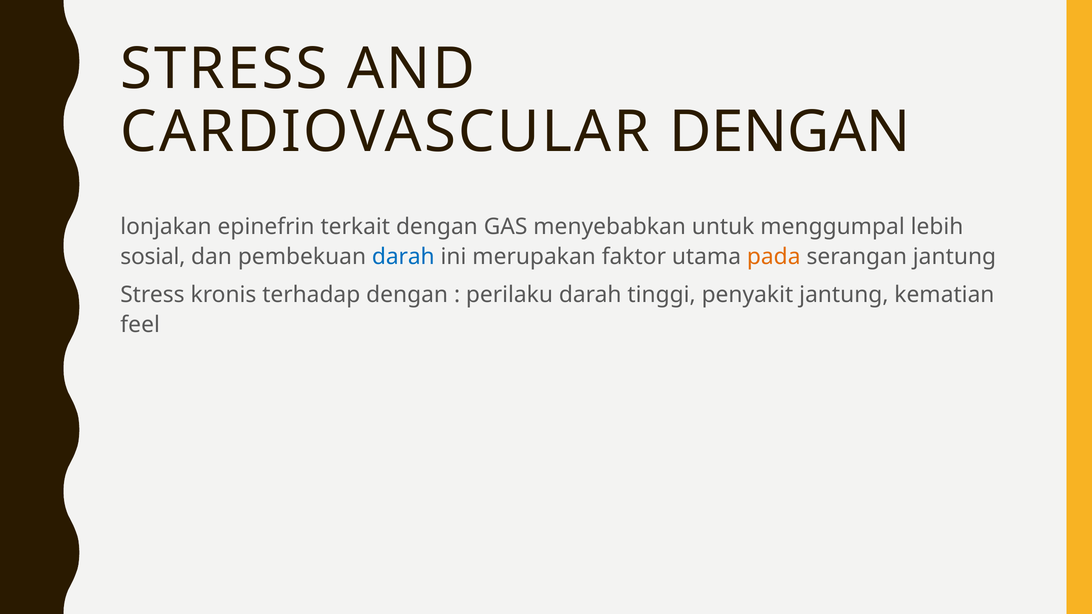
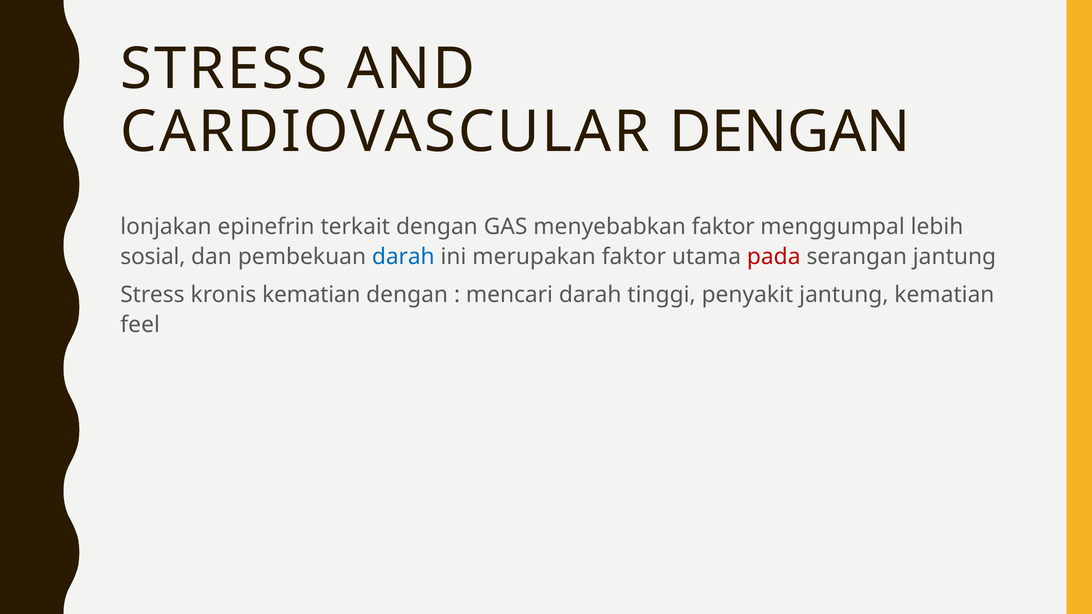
menyebabkan untuk: untuk -> faktor (723, 227)
pada colour: orange -> red (774, 257)
kronis terhadap: terhadap -> kematian (311, 295)
perilaku: perilaku -> mencari (509, 295)
